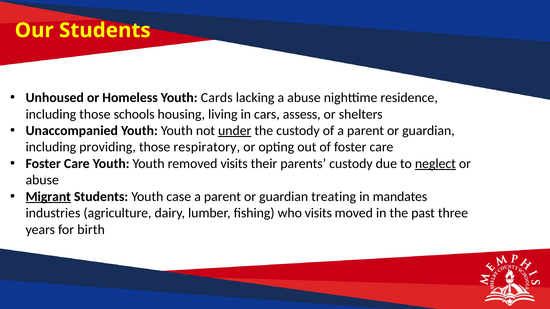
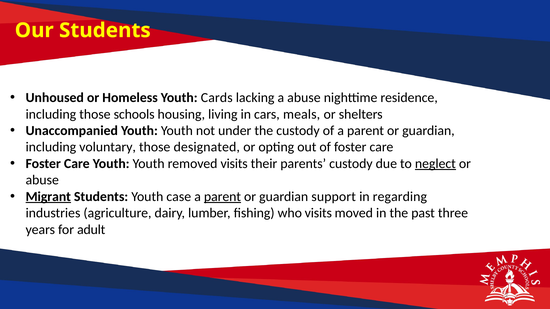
assess: assess -> meals (302, 114)
under underline: present -> none (235, 131)
providing: providing -> voluntary (108, 147)
respiratory: respiratory -> designated (207, 147)
parent underline: none -> present (222, 197)
treating: treating -> support (334, 197)
mandates: mandates -> regarding (400, 197)
birth: birth -> adult (91, 230)
